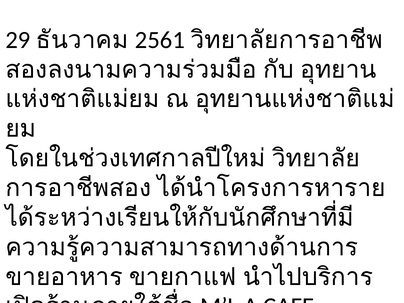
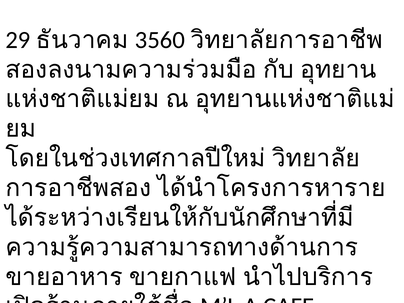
2561: 2561 -> 3560 (160, 40)
